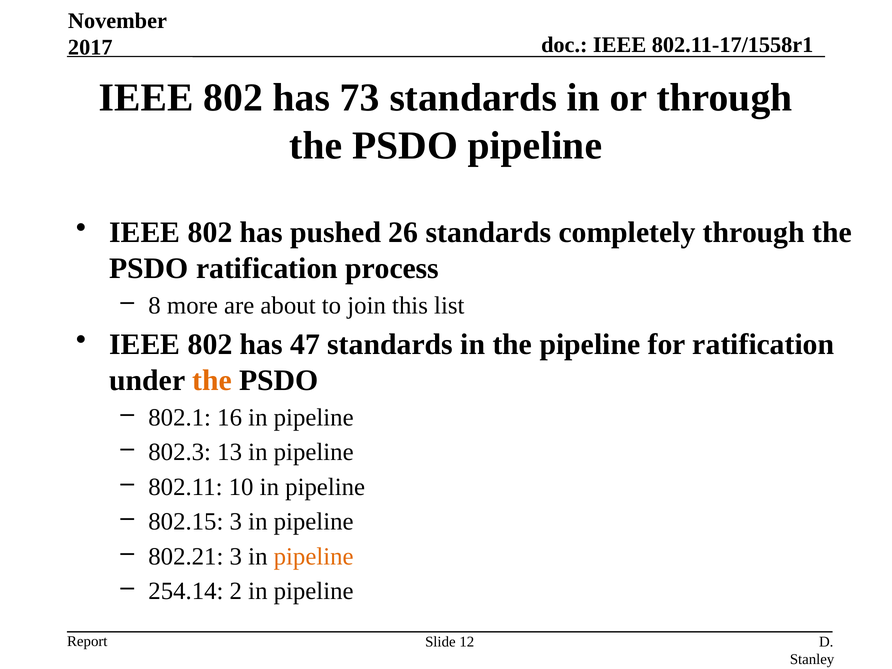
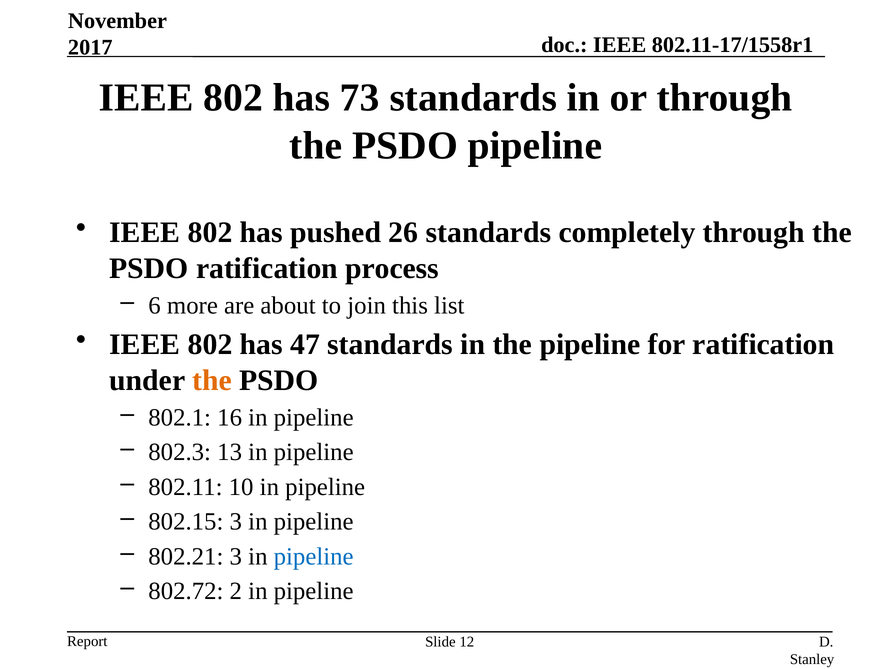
8: 8 -> 6 (155, 306)
pipeline colour: orange -> blue (314, 556)
254.14: 254.14 -> 802.72 (186, 591)
